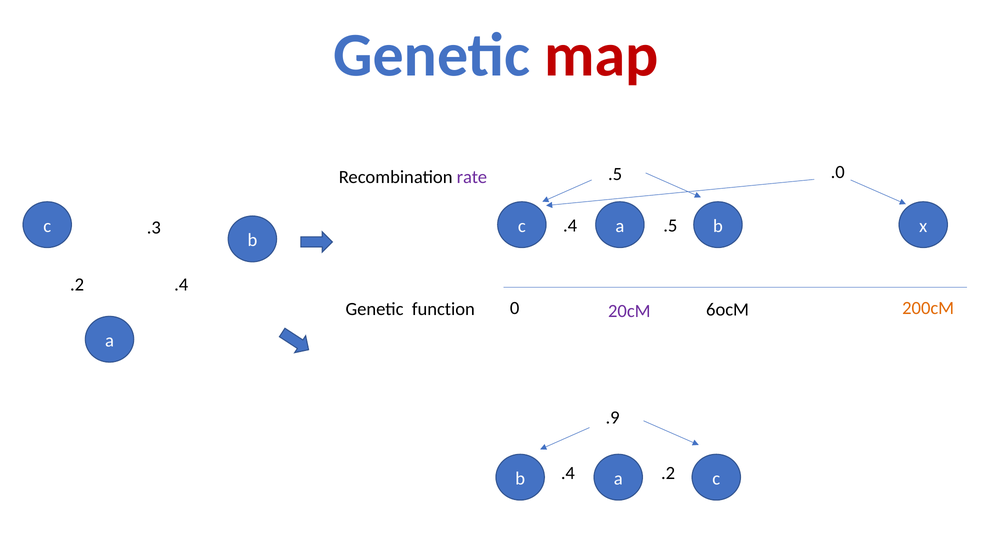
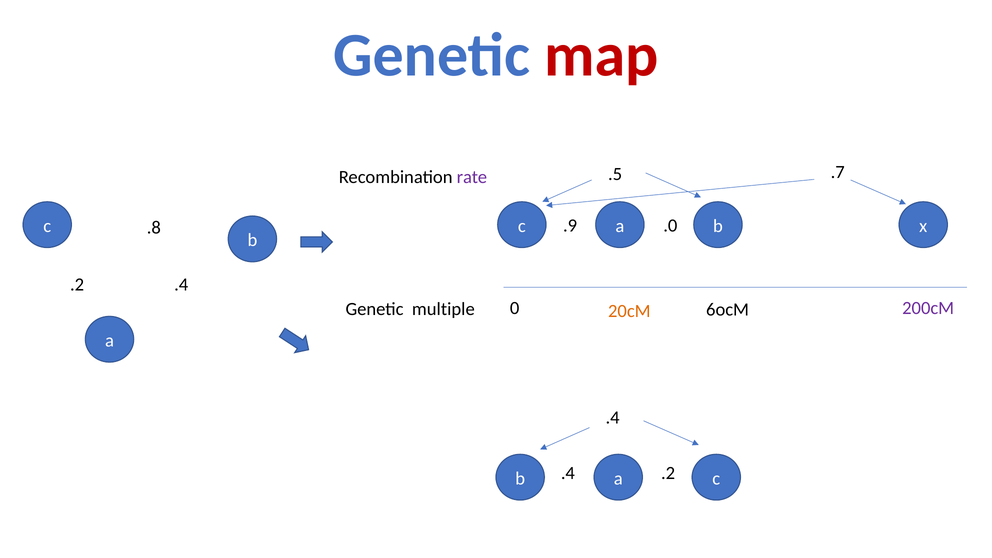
.0: .0 -> .7 (838, 172)
.4: .4 -> .9 (570, 226)
.5: .5 -> .0 (670, 226)
.3: .3 -> .8 (154, 228)
20cM colour: purple -> orange (629, 311)
200cM colour: orange -> purple (928, 308)
function: function -> multiple (443, 309)
.9: .9 -> .4 (613, 418)
